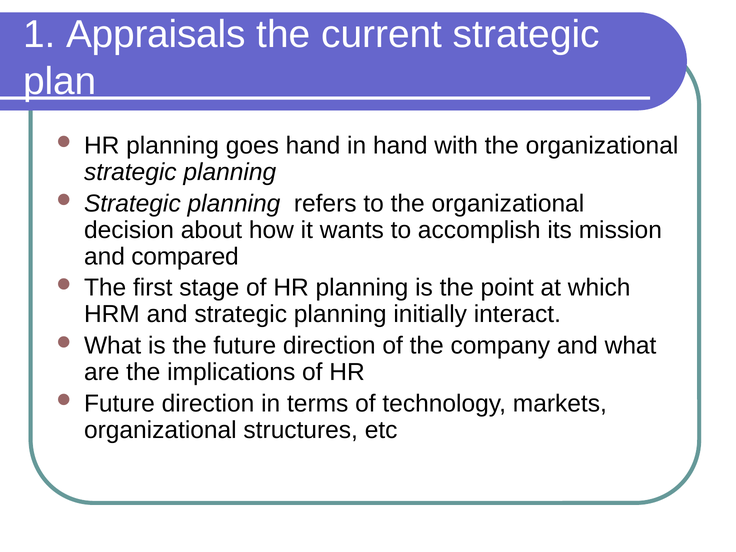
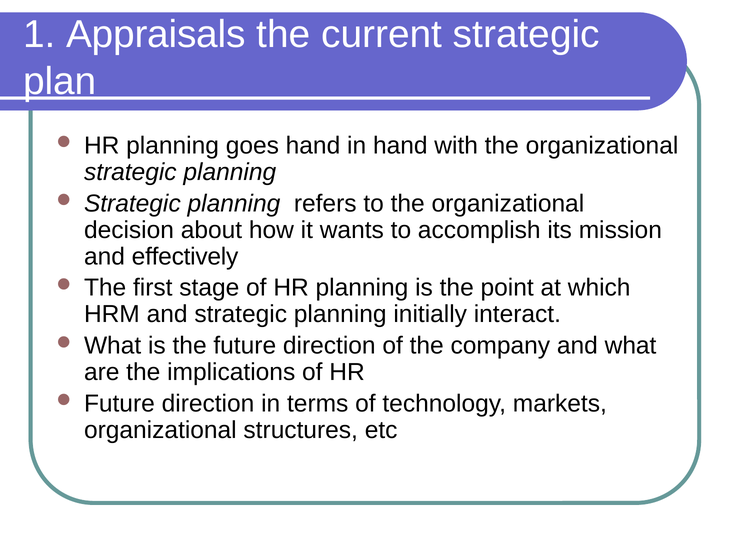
compared: compared -> effectively (185, 256)
